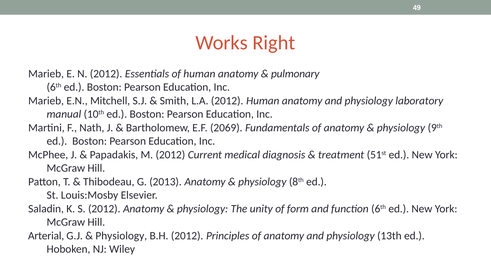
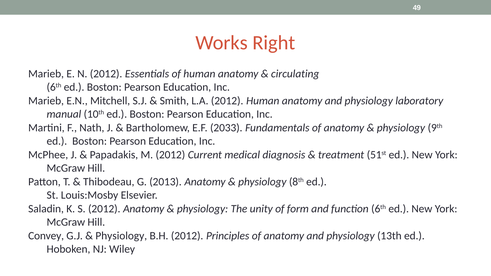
pulmonary: pulmonary -> circulating (295, 74)
2069: 2069 -> 2033 (226, 128)
Arterial: Arterial -> Convey (46, 236)
